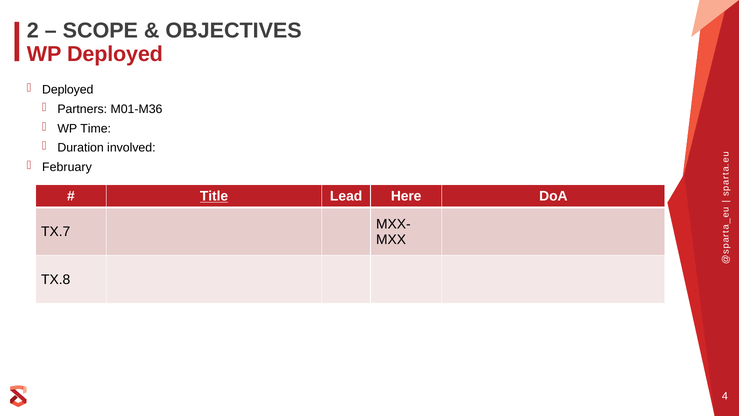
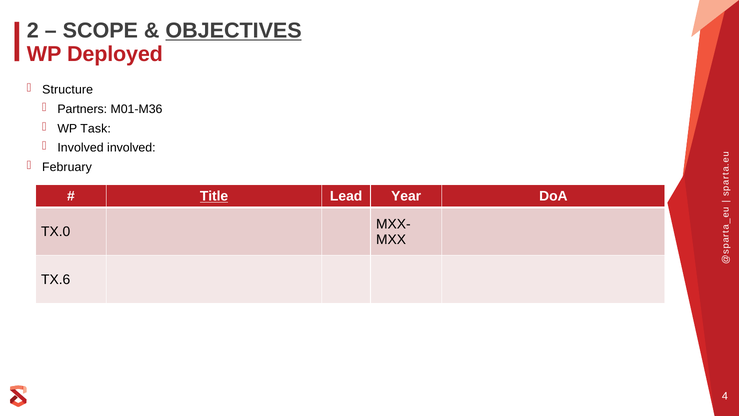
OBJECTIVES underline: none -> present (234, 31)
Deployed: Deployed -> Structure (68, 90)
Time: Time -> Task (96, 128)
Duration: Duration -> Involved (81, 148)
Here: Here -> Year (406, 196)
TX.7: TX.7 -> TX.0 (56, 232)
TX.8: TX.8 -> TX.6 (56, 279)
